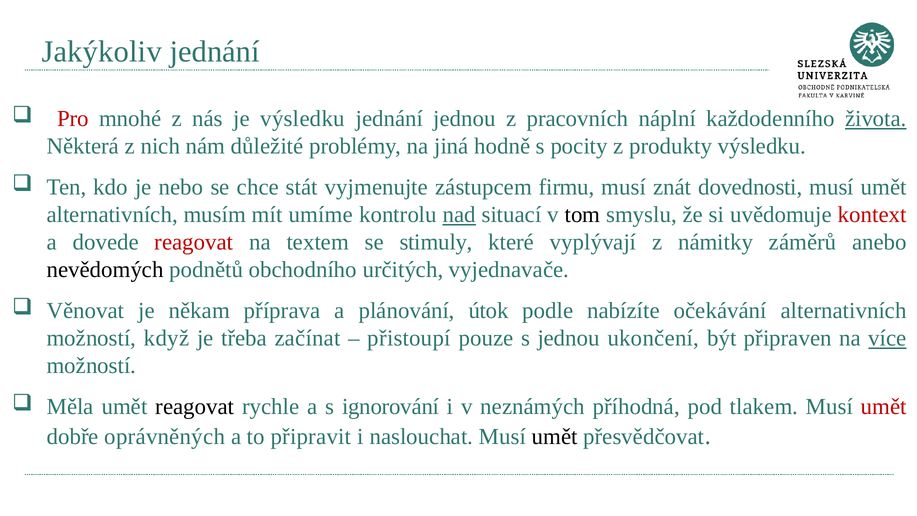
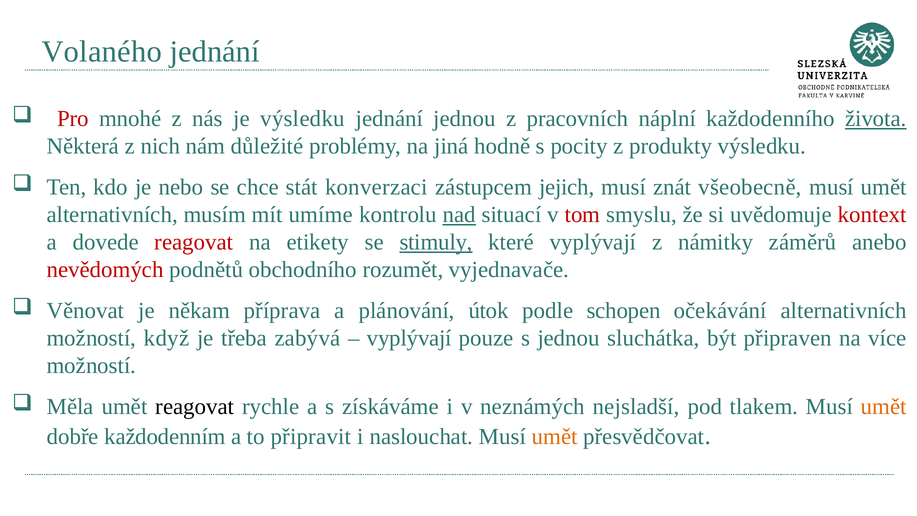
Jakýkoliv: Jakýkoliv -> Volaného (102, 51)
vyjmenujte: vyjmenujte -> konverzaci (376, 187)
firmu: firmu -> jejich (567, 187)
dovednosti: dovednosti -> všeobecně (750, 187)
tom colour: black -> red (582, 215)
textem: textem -> etikety (318, 242)
stimuly underline: none -> present (436, 242)
nevědomých colour: black -> red (105, 270)
určitých: určitých -> rozumět (403, 270)
nabízíte: nabízíte -> schopen (624, 311)
začínat: začínat -> zabývá (308, 338)
přistoupí: přistoupí -> vyplývají (409, 338)
ukončení: ukončení -> sluchátka (653, 338)
více underline: present -> none (888, 338)
ignorování: ignorování -> získáváme (391, 407)
příhodná: příhodná -> nejsladší (636, 407)
umět colour: red -> orange (884, 407)
oprávněných: oprávněných -> každodenním (165, 437)
umět colour: black -> orange (555, 437)
